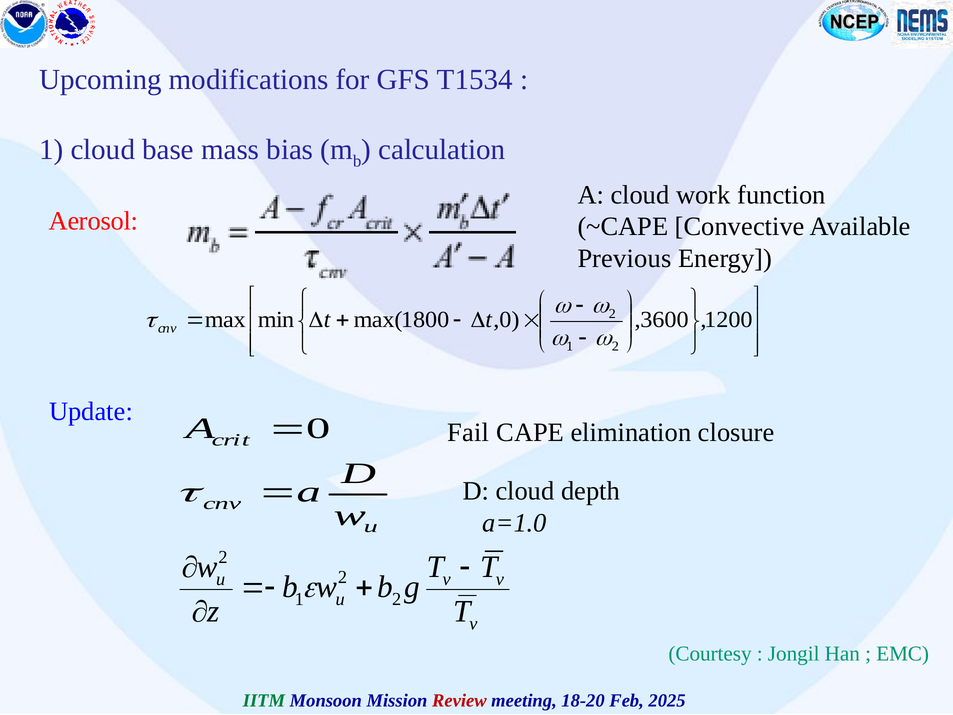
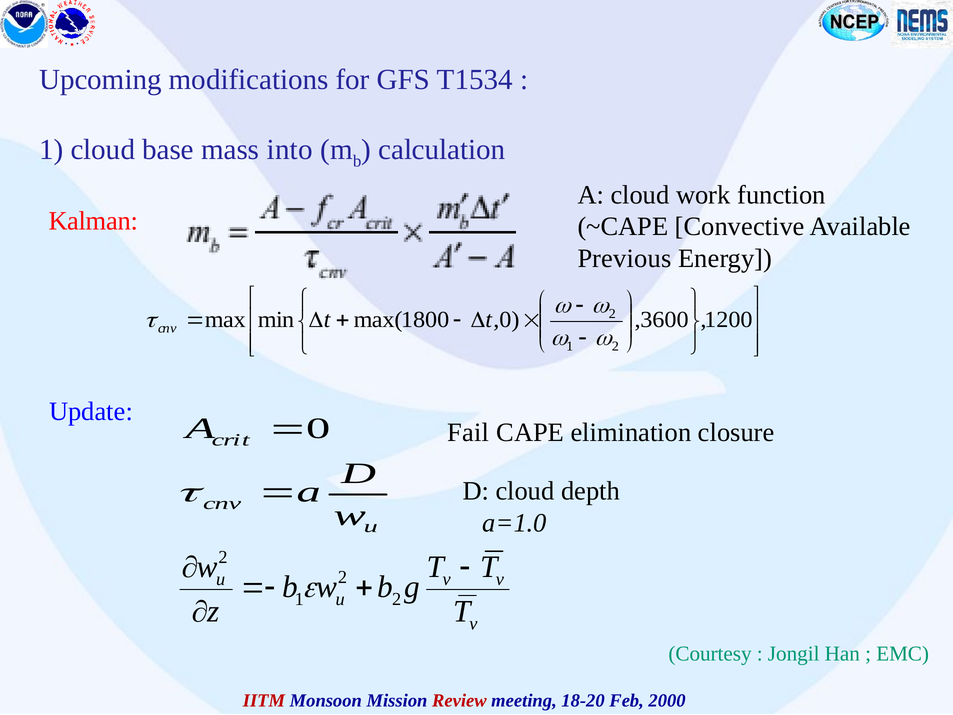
bias: bias -> into (290, 150)
Aerosol: Aerosol -> Kalman (93, 221)
IITM colour: green -> red (264, 700)
2025: 2025 -> 2000 (667, 700)
